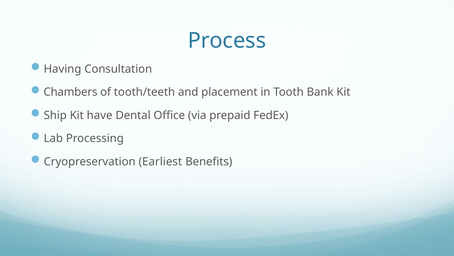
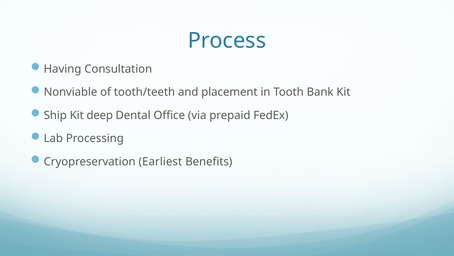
Chambers: Chambers -> Nonviable (70, 92)
have: have -> deep (100, 115)
